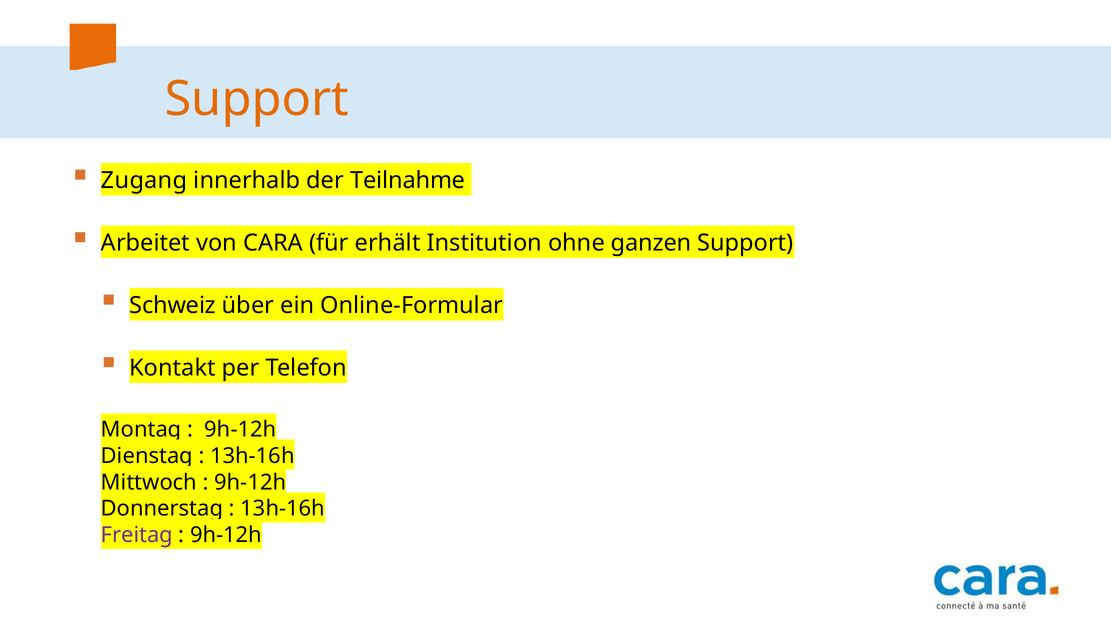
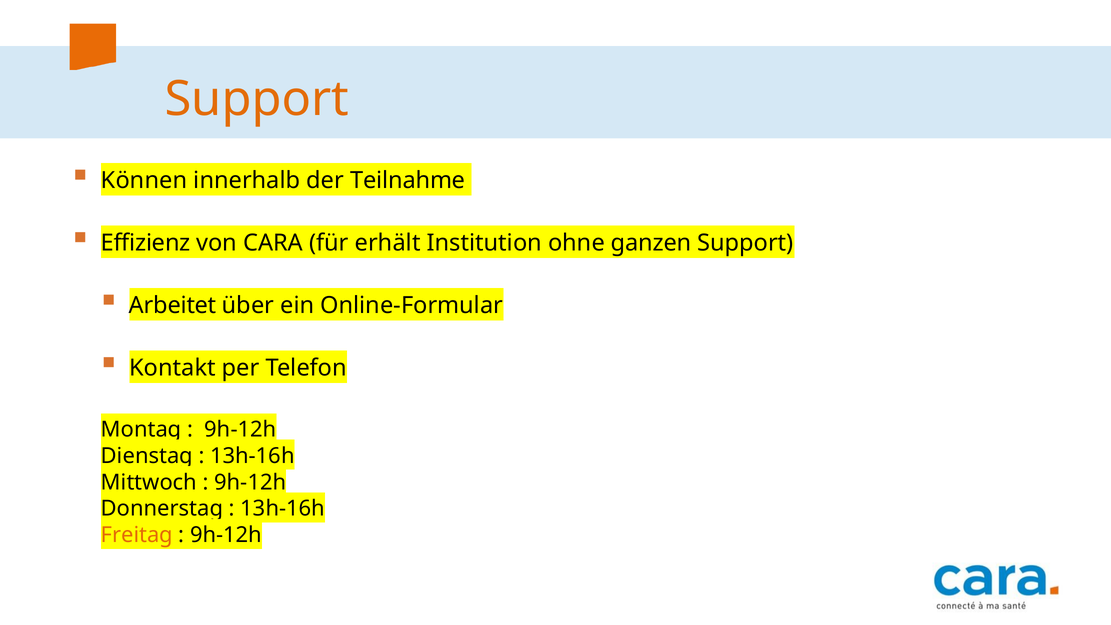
Zugang: Zugang -> Können (144, 181)
Arbeitet: Arbeitet -> Effizienz (146, 243)
Schweiz: Schweiz -> Arbeitet (173, 306)
Freitag colour: purple -> orange (137, 535)
